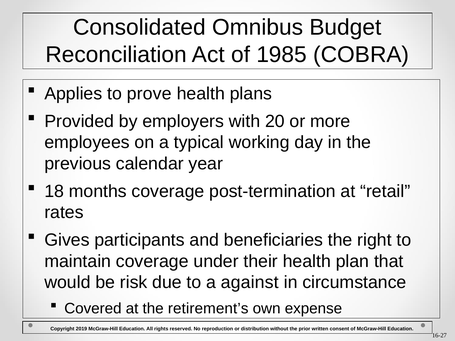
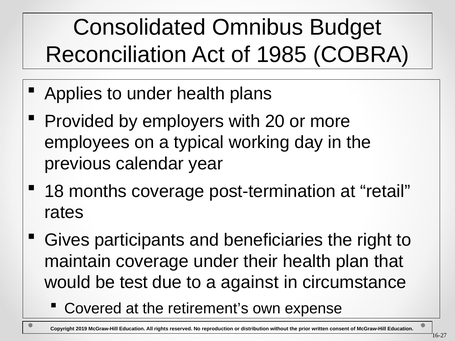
to prove: prove -> under (149, 94)
risk: risk -> test (134, 283)
